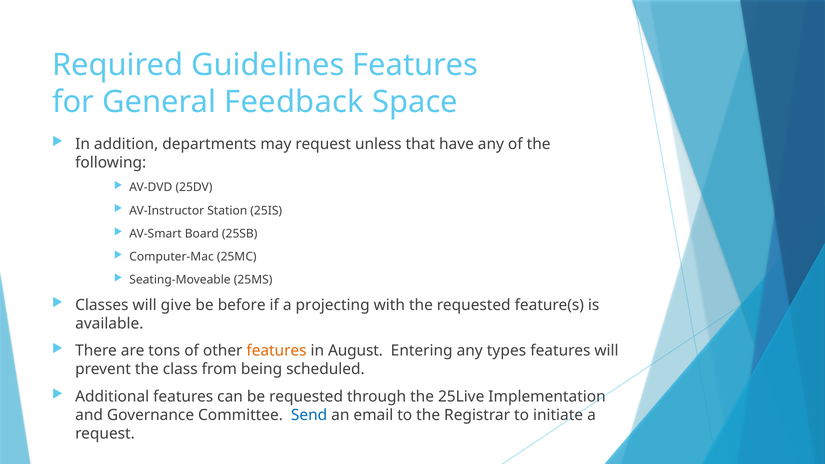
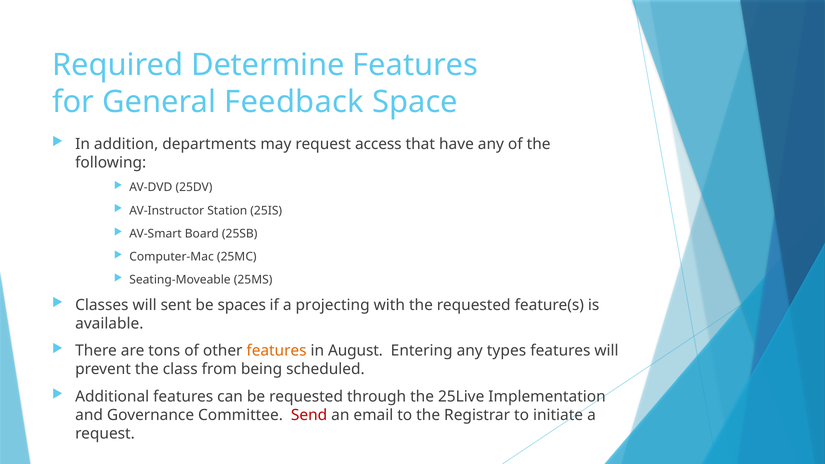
Guidelines: Guidelines -> Determine (268, 65)
unless: unless -> access (378, 144)
give: give -> sent (176, 305)
before: before -> spaces (242, 305)
Send colour: blue -> red (309, 415)
